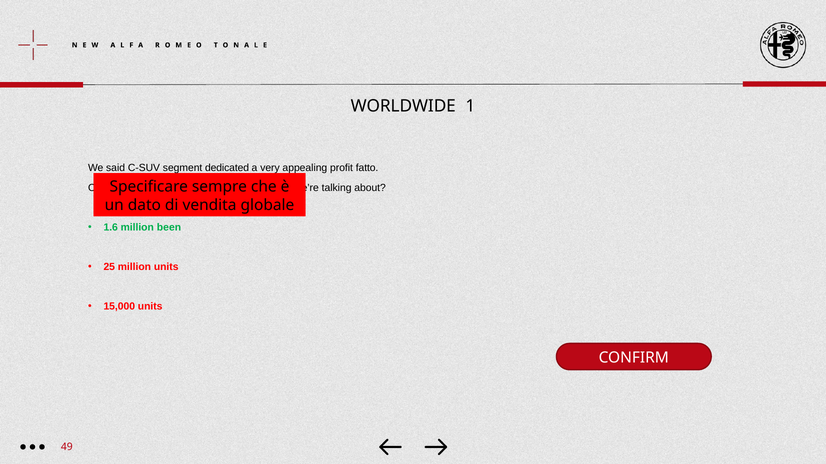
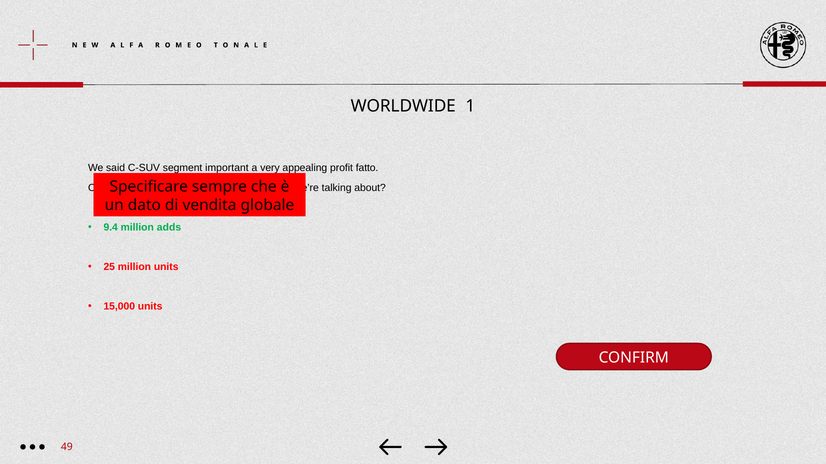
dedicated: dedicated -> important (227, 168)
1.6: 1.6 -> 9.4 (111, 227)
been: been -> adds (169, 227)
